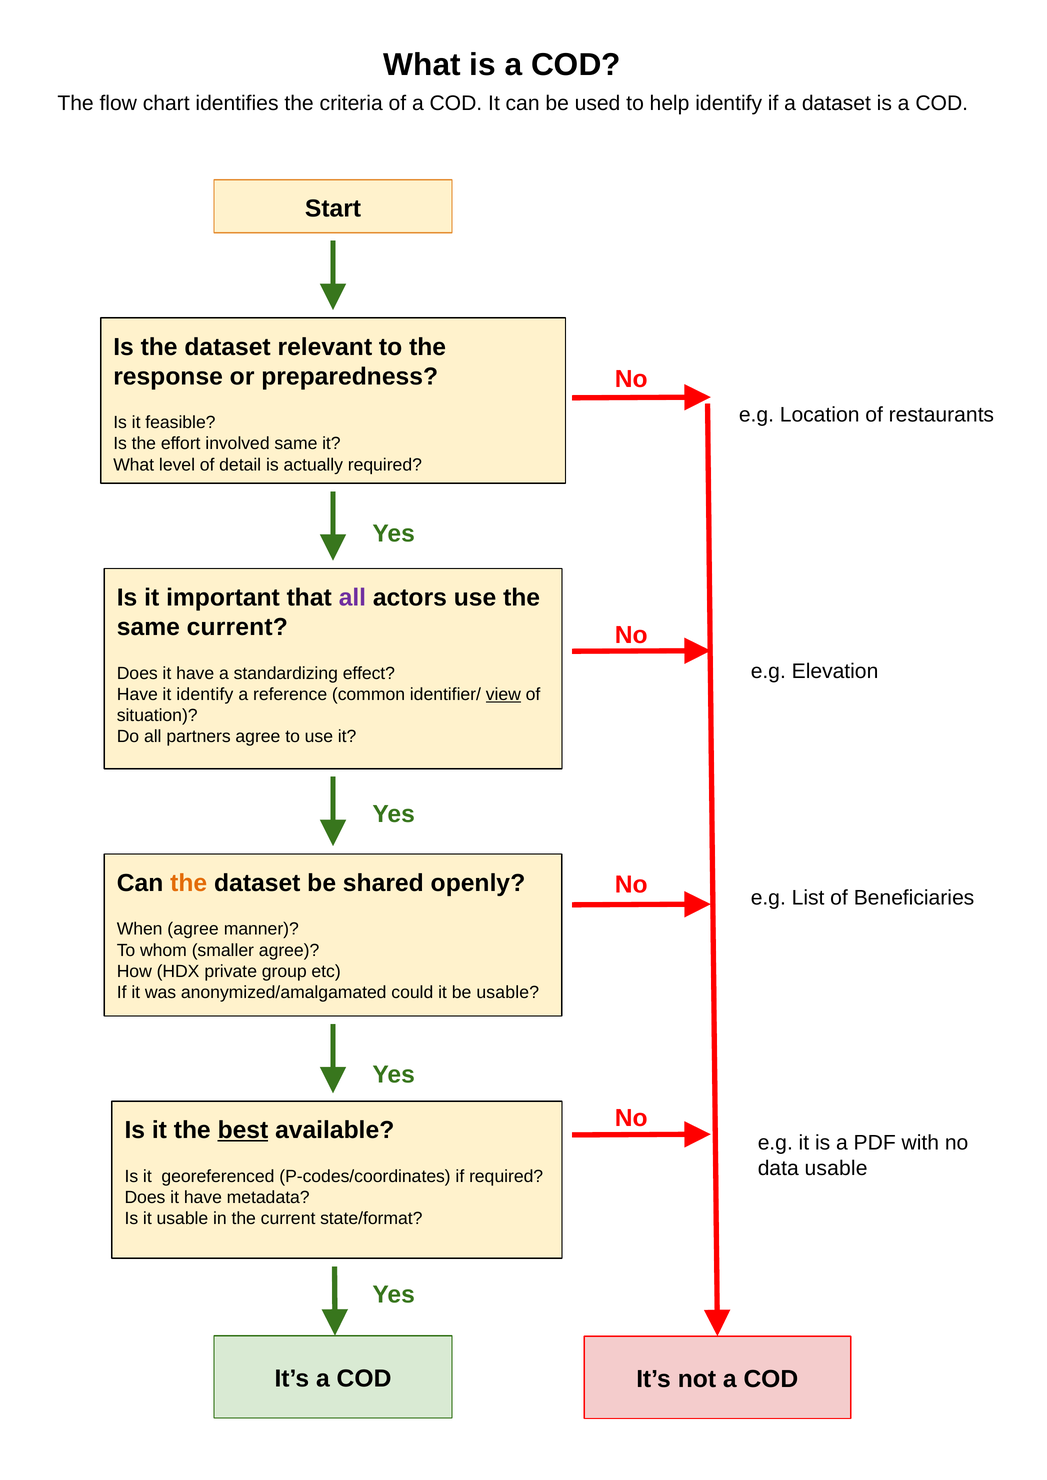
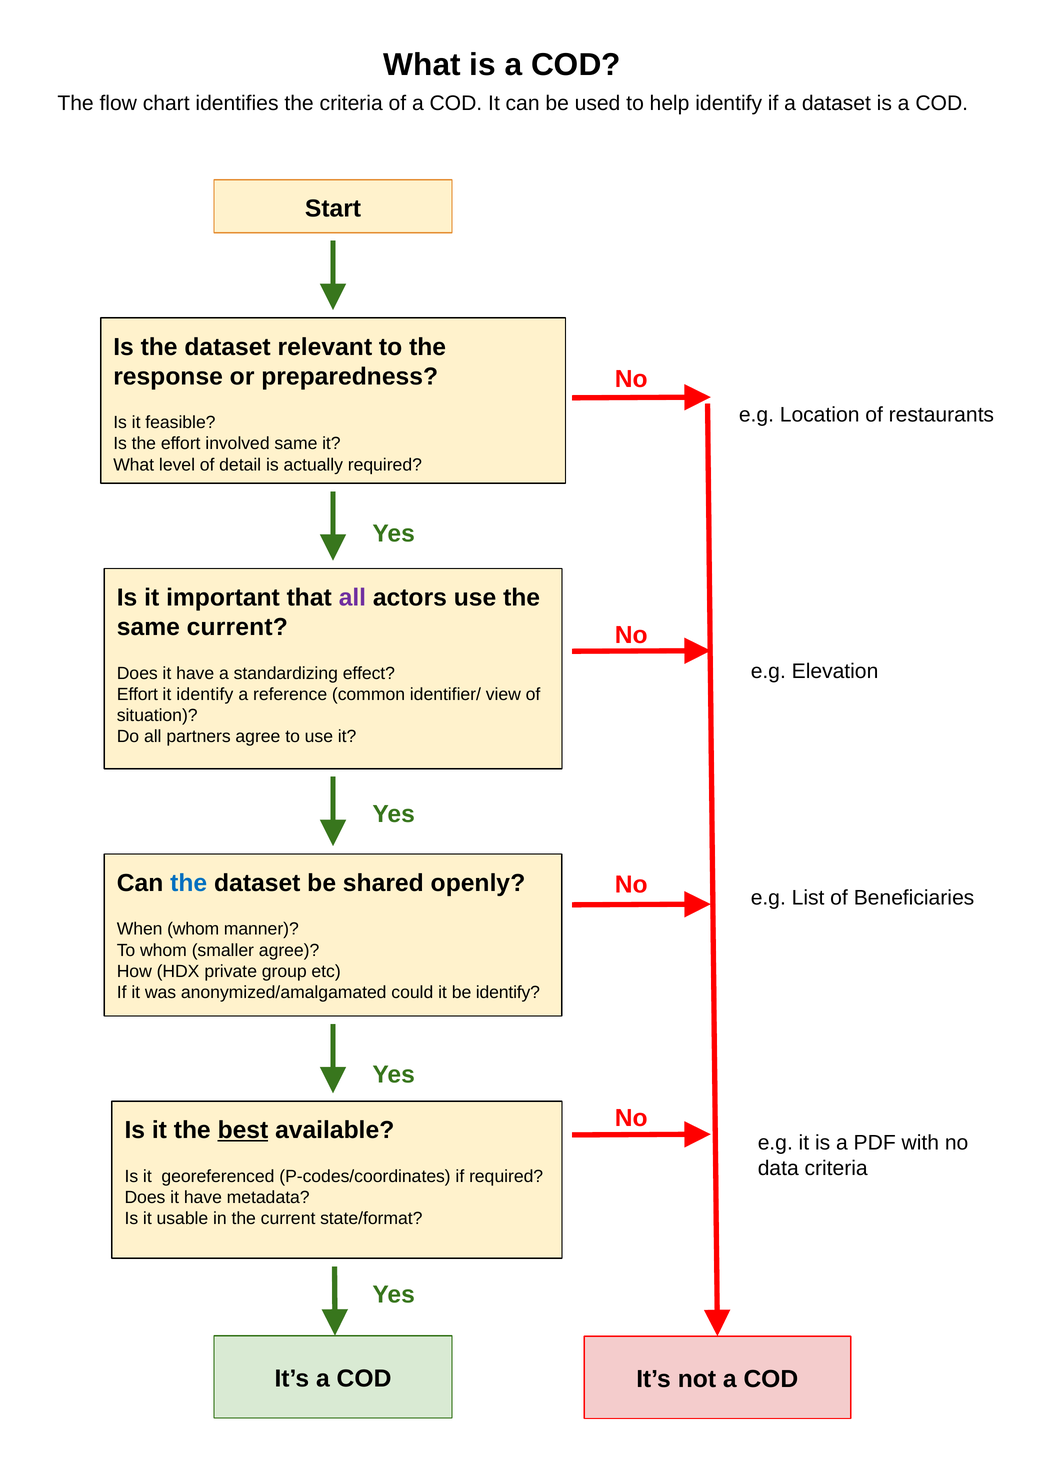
Have: Have -> Effort (137, 695)
view underline: present -> none (503, 695)
the colour: orange -> blue (189, 884)
When agree: agree -> whom (193, 930)
be usable: usable -> identify (508, 993)
data usable: usable -> criteria (836, 1169)
